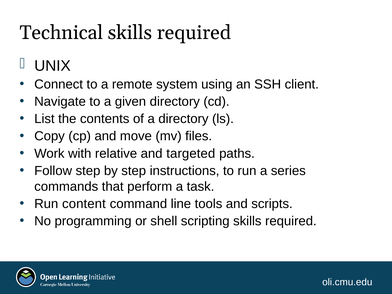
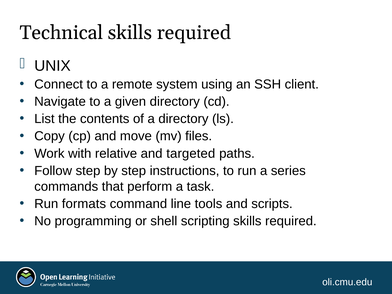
content: content -> formats (84, 204)
